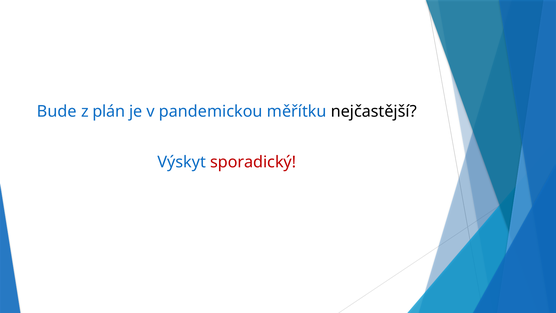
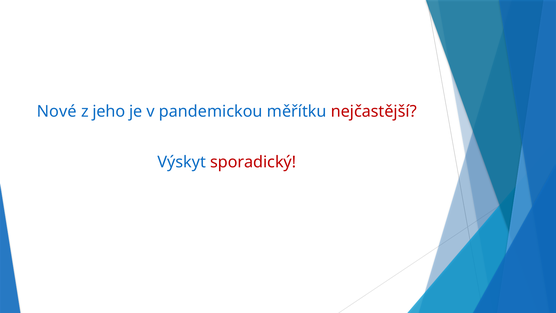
Bude: Bude -> Nové (57, 111)
plán: plán -> jeho (109, 111)
nejčastější colour: black -> red (374, 111)
